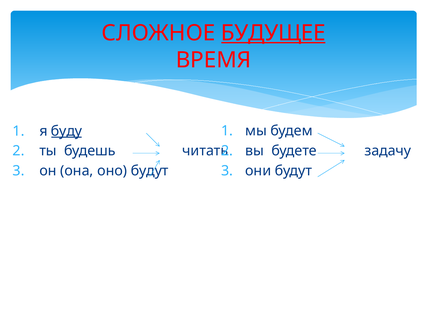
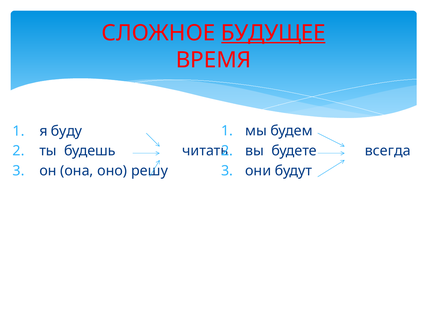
буду underline: present -> none (67, 131)
задачу: задачу -> всегда (388, 151)
oно будут: будут -> решу (150, 171)
